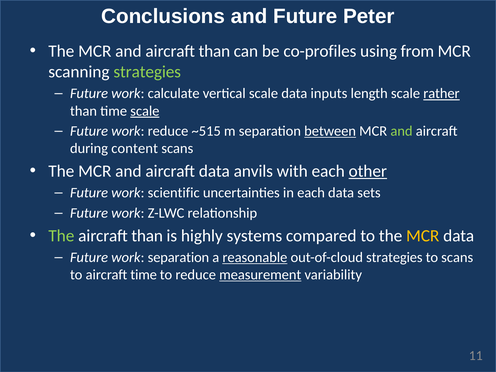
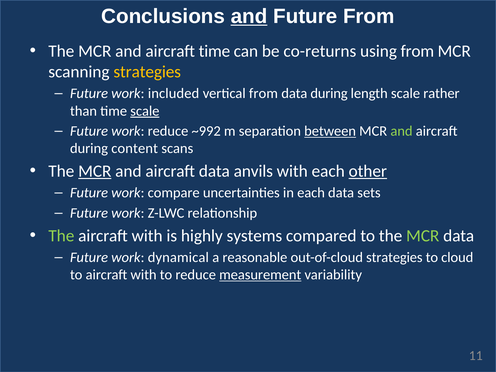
and underline: none -> present (249, 16)
Future Peter: Peter -> From (369, 16)
and aircraft than: than -> time (214, 51)
co-profiles: co-profiles -> co-returns (320, 51)
strategies colour: light green -> yellow (147, 72)
calculate: calculate -> included (174, 94)
vertical scale: scale -> from (263, 94)
data inputs: inputs -> during (329, 94)
rather underline: present -> none (441, 94)
~515: ~515 -> ~992 (206, 131)
MCR underline: none -> present (95, 171)
scientific: scientific -> compare (174, 193)
than: than -> with (147, 236)
MCR colour: yellow -> light green (423, 236)
work separation: separation -> dynamical (178, 257)
reasonable underline: present -> none (255, 257)
to scans: scans -> cloud (457, 257)
to aircraft time: time -> with (144, 275)
